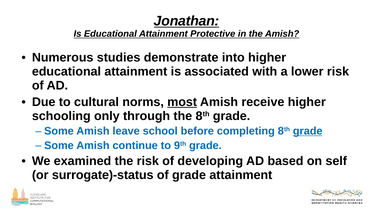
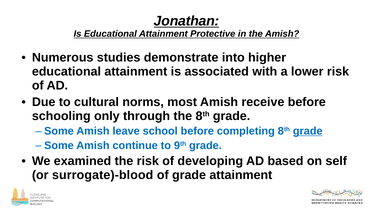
most underline: present -> none (182, 102)
receive higher: higher -> before (307, 102)
surrogate)-status: surrogate)-status -> surrogate)-blood (103, 175)
